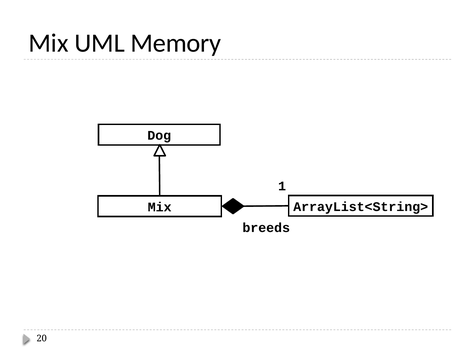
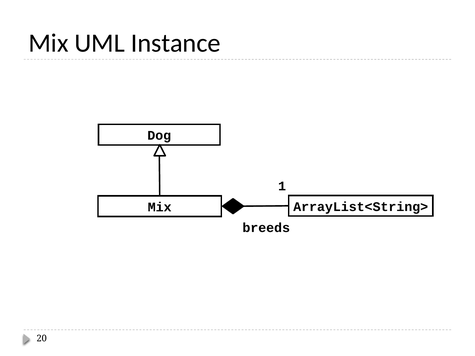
Memory: Memory -> Instance (176, 43)
